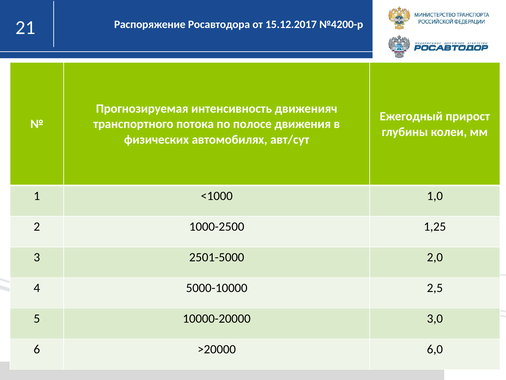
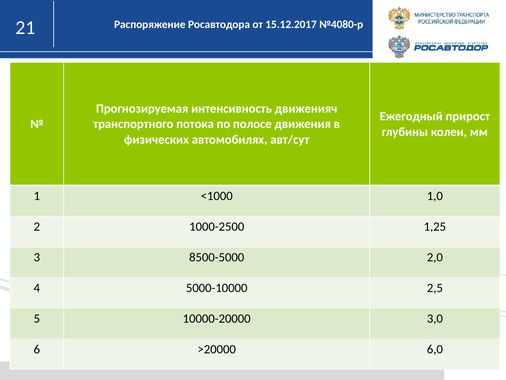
№4200-р: №4200-р -> №4080-р (341, 24)
2501-5000: 2501-5000 -> 8500-5000 (217, 257)
